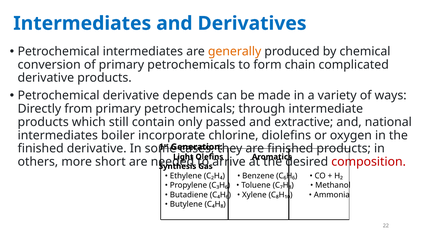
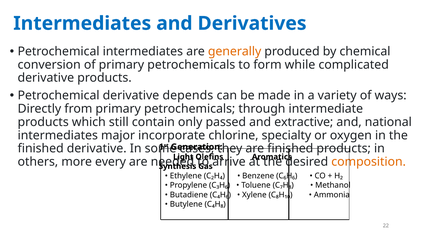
chain: chain -> while (300, 65)
boiler: boiler -> major (118, 135)
diolefins: diolefins -> specialty (286, 135)
short: short -> every (111, 162)
composition colour: red -> orange (369, 162)
